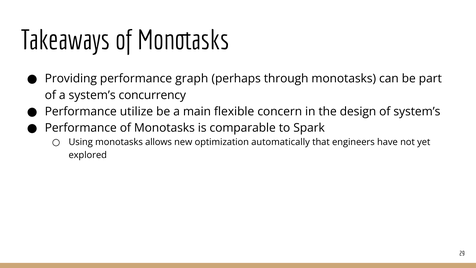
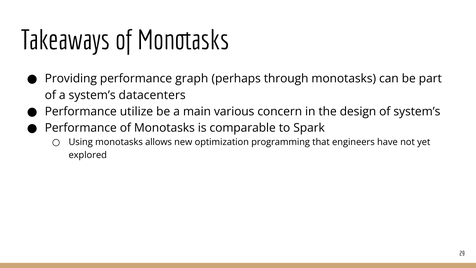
concurrency: concurrency -> datacenters (152, 95)
flexible: flexible -> various (234, 111)
automatically: automatically -> programming (281, 142)
